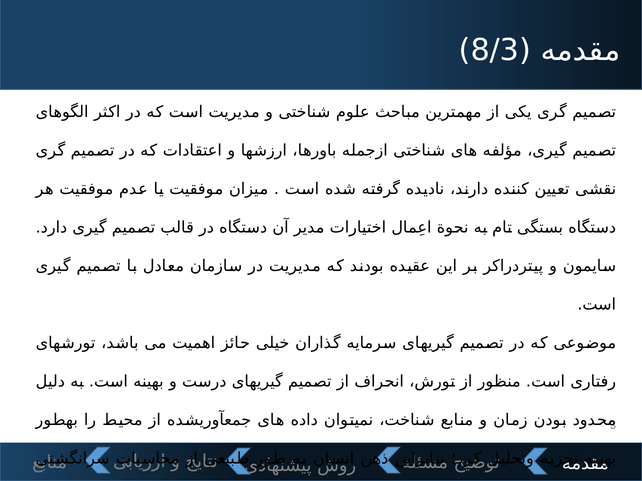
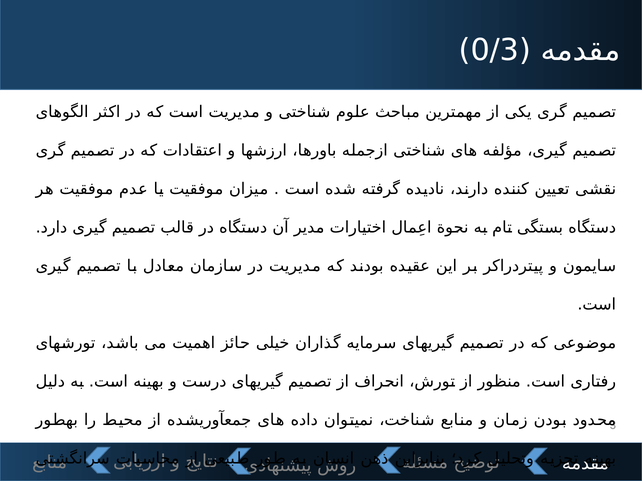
8/3: 8/3 -> 0/3 (495, 50)
